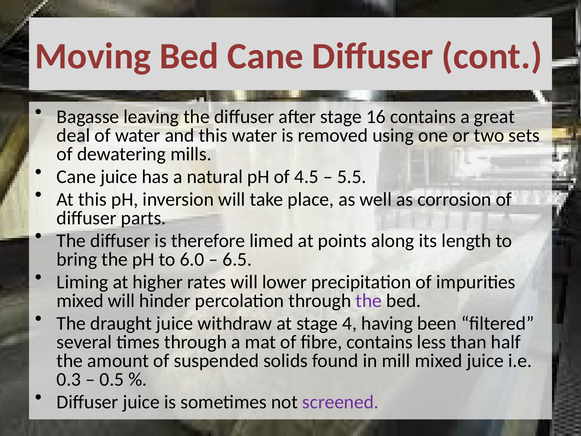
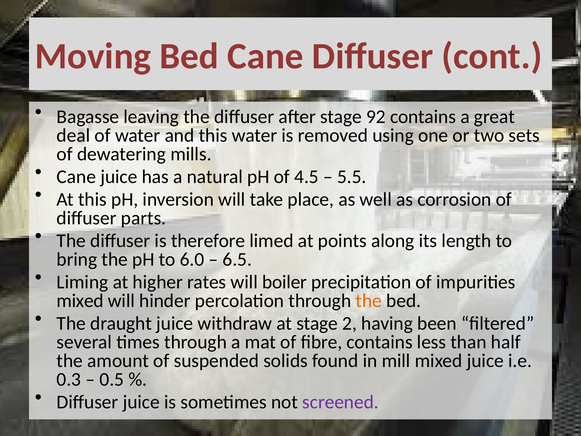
16: 16 -> 92 (376, 117)
lower: lower -> boiler (285, 282)
the colour: purple -> orange (369, 301)
4: 4 -> 2 (350, 323)
